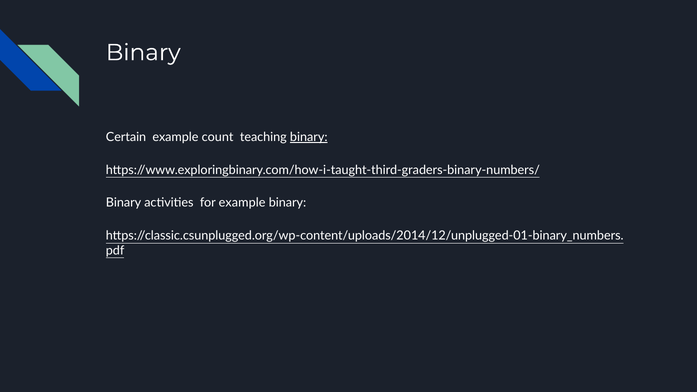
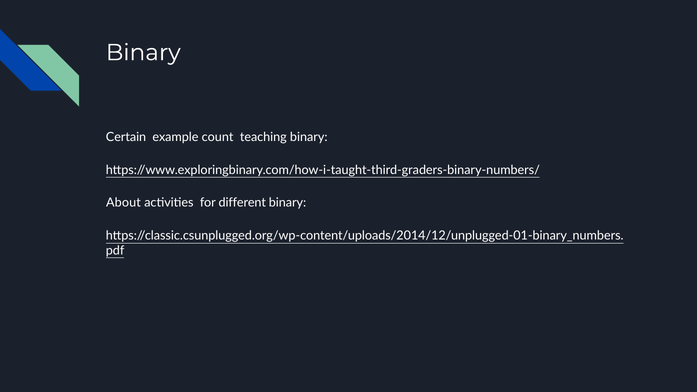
binary underline: present -> none (309, 137)
Binary: Binary -> About (123, 203)
for example: example -> different (242, 203)
